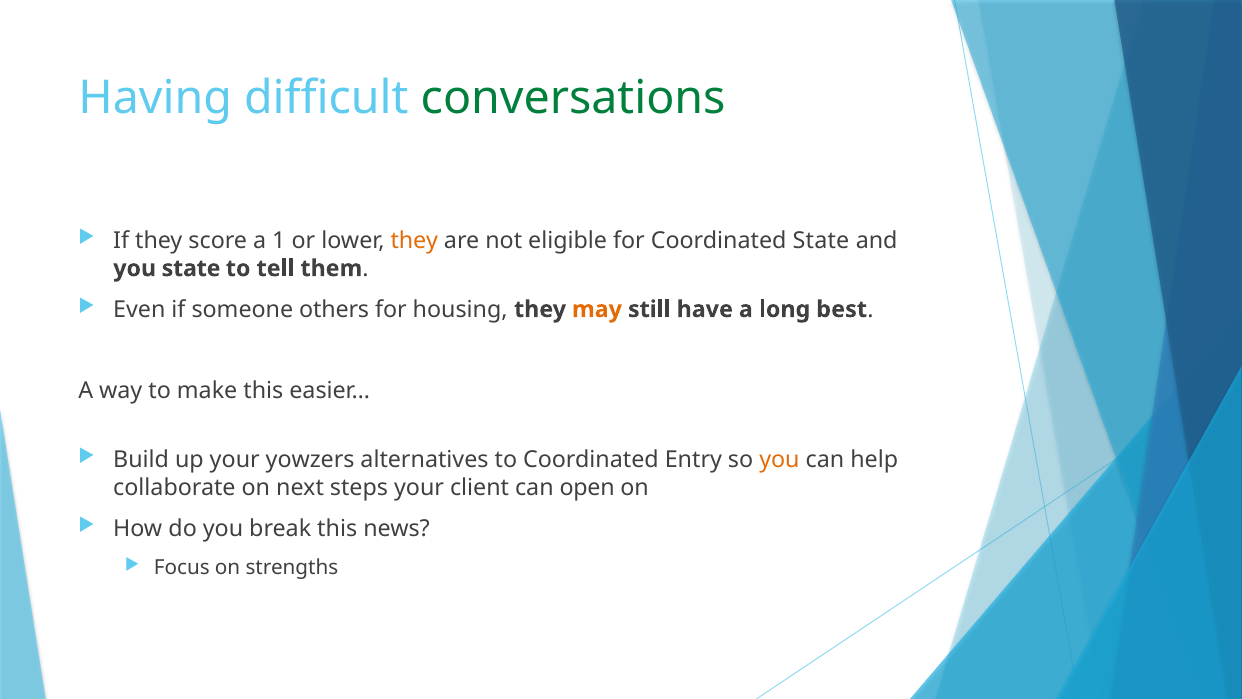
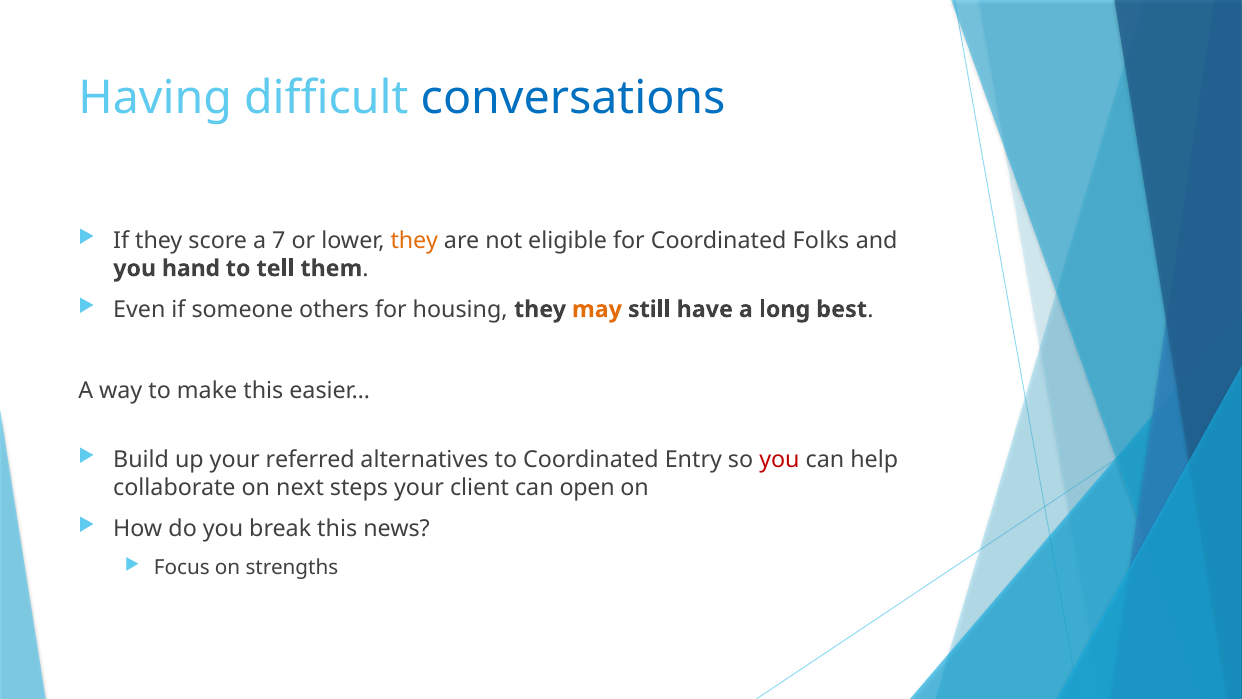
conversations colour: green -> blue (573, 98)
1: 1 -> 7 (279, 240)
Coordinated State: State -> Folks (821, 240)
you state: state -> hand (191, 268)
yowzers: yowzers -> referred (310, 460)
you colour: orange -> red (779, 460)
